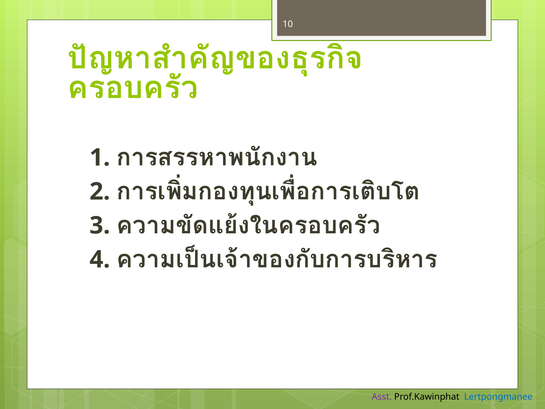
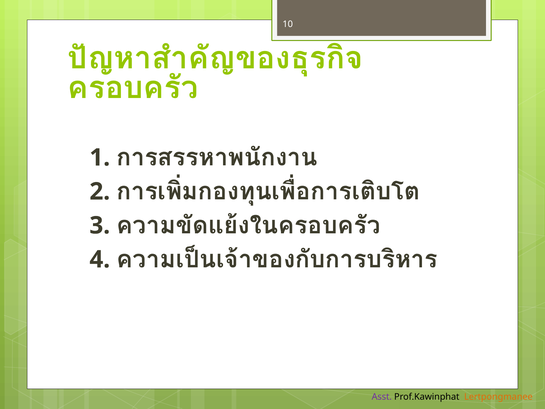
Lertpongmanee colour: blue -> orange (498, 397)
